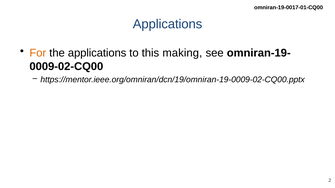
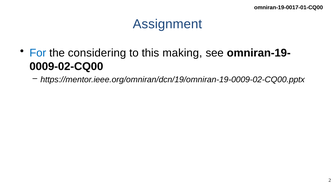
Applications: Applications -> Assignment (167, 24)
For colour: orange -> blue (38, 53)
the applications: applications -> considering (97, 53)
